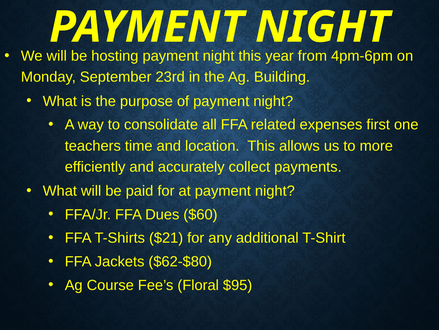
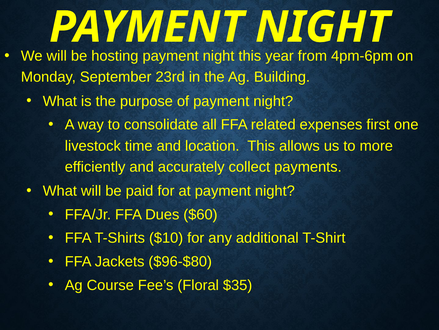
teachers: teachers -> livestock (93, 146)
$21: $21 -> $10 (166, 238)
$62-$80: $62-$80 -> $96-$80 (180, 261)
$95: $95 -> $35 (238, 285)
